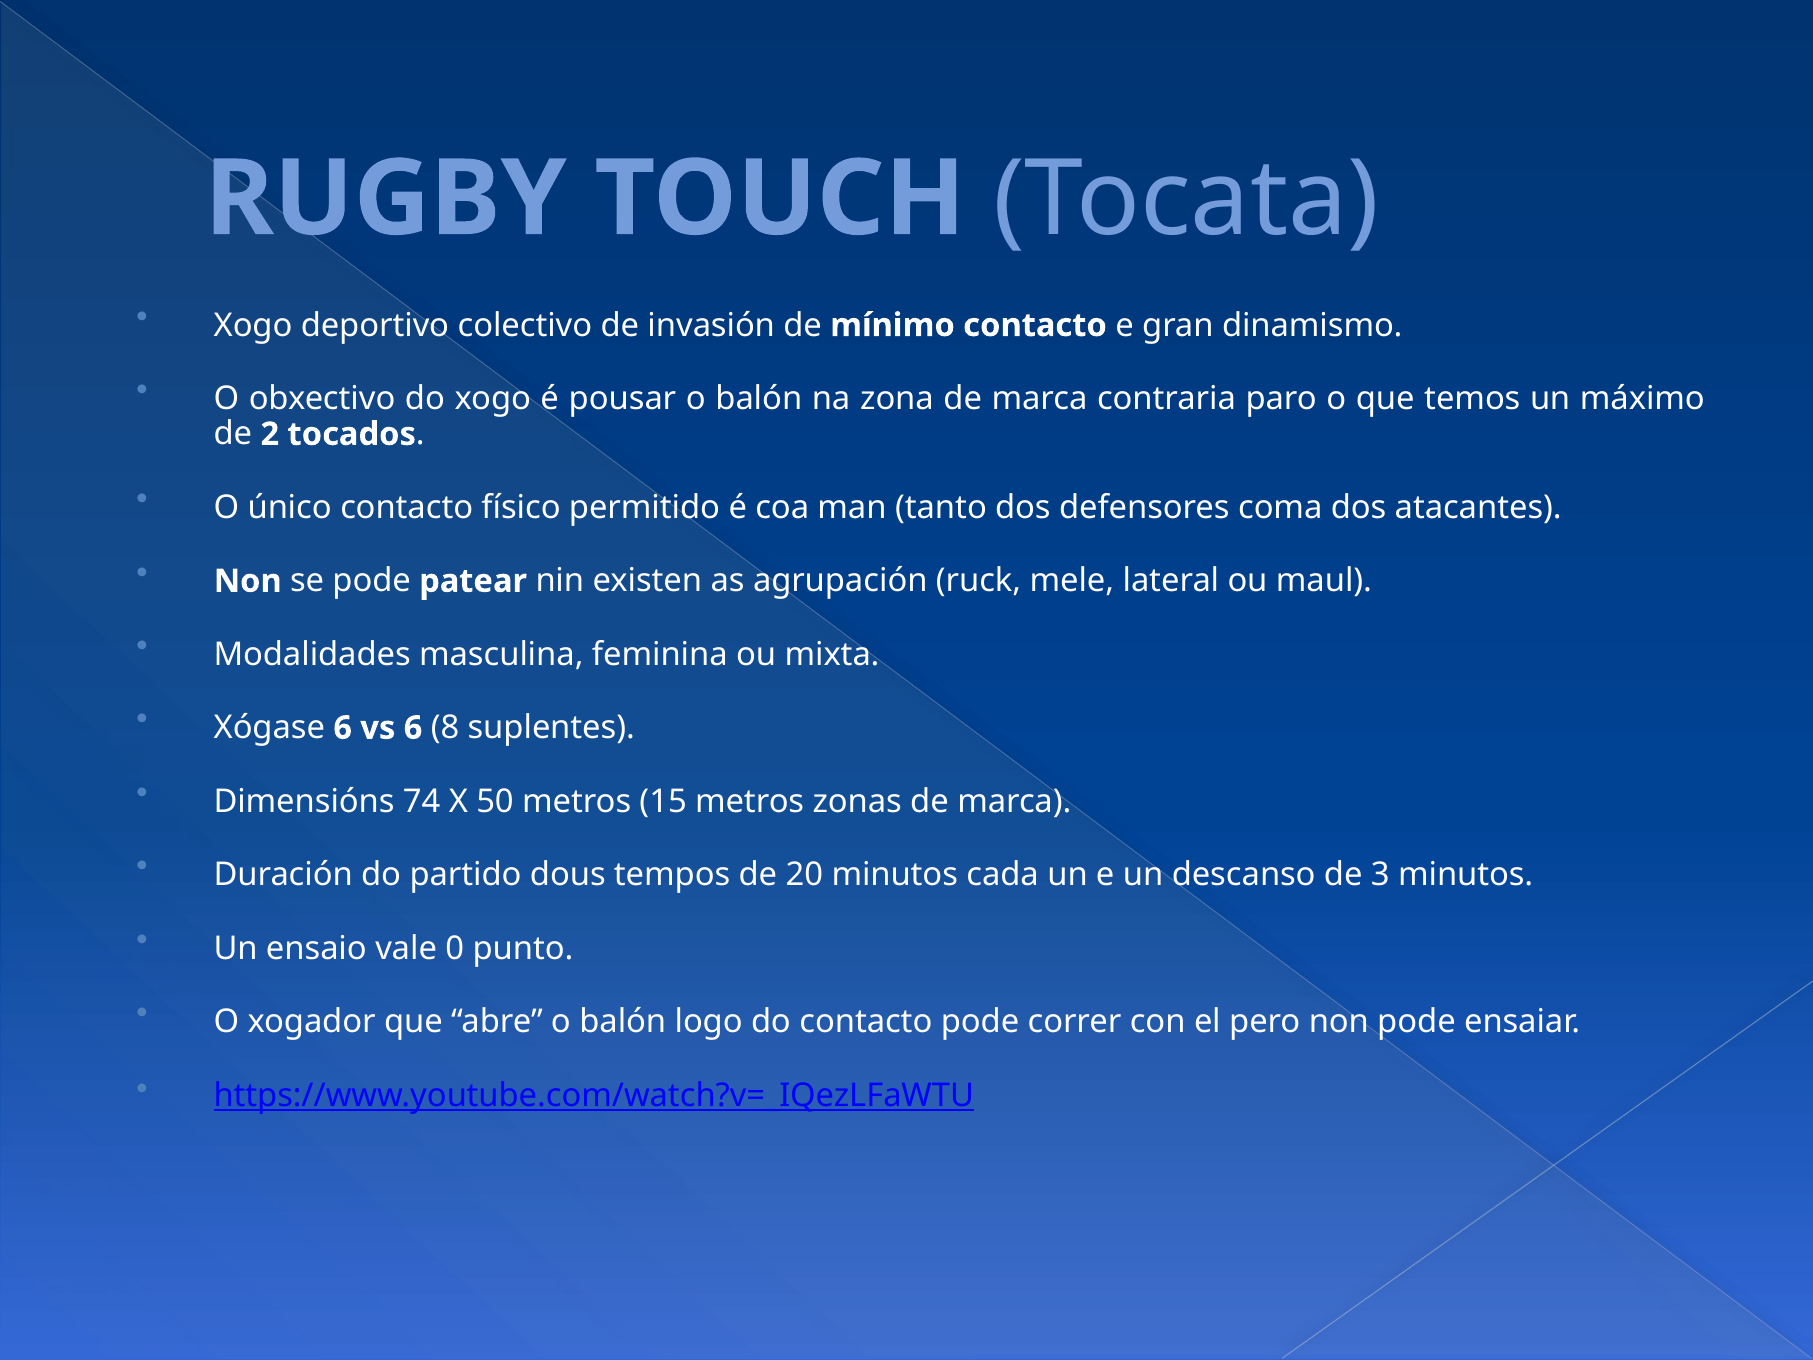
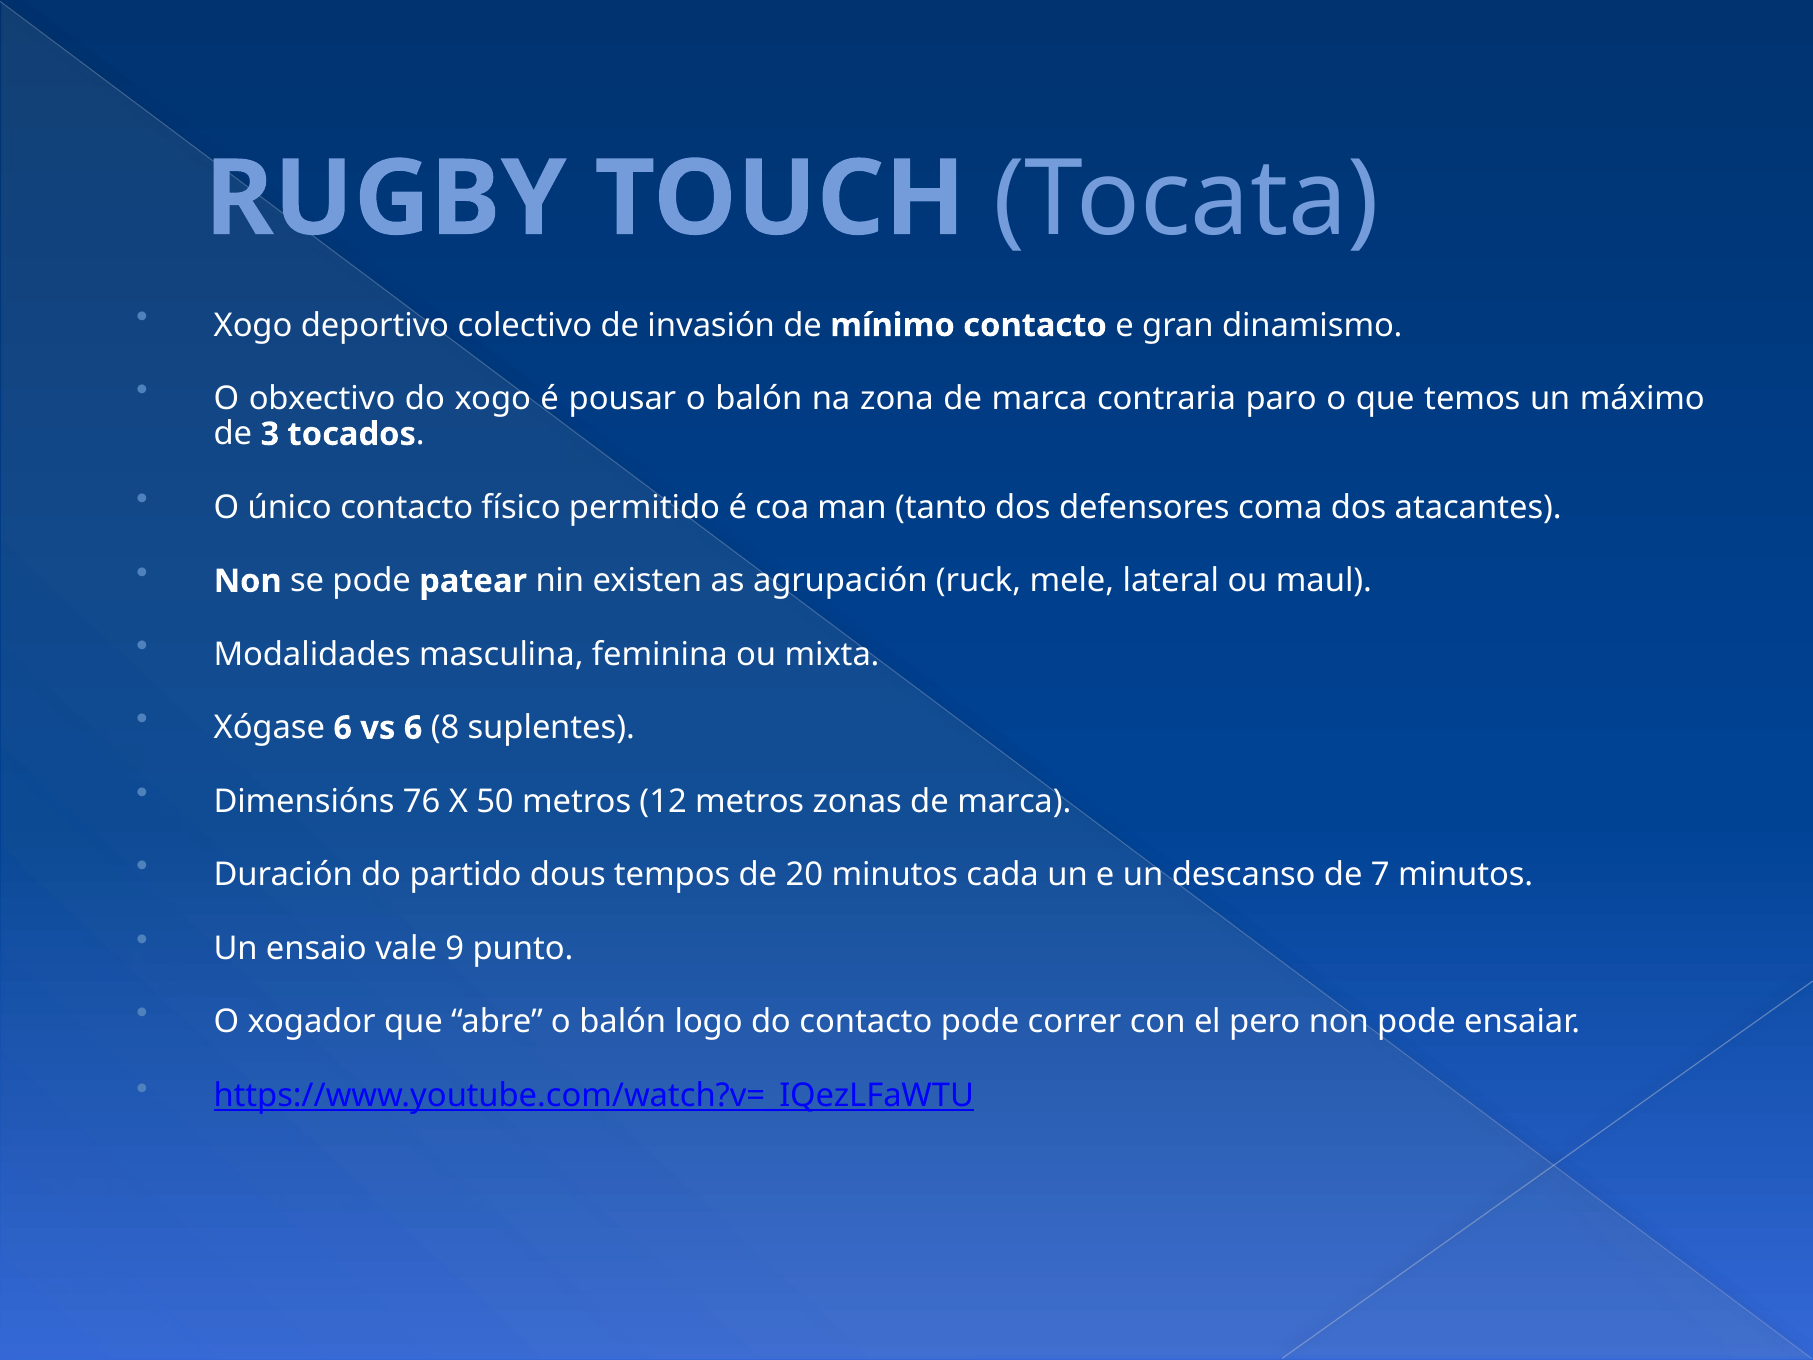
2: 2 -> 3 (270, 434)
74: 74 -> 76 (422, 801)
15: 15 -> 12 (663, 801)
3: 3 -> 7 (1380, 875)
0: 0 -> 9 (455, 948)
